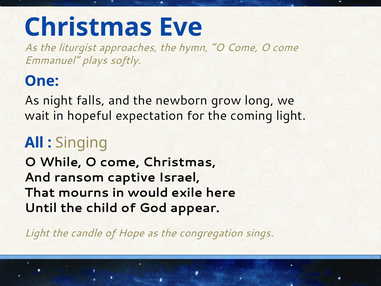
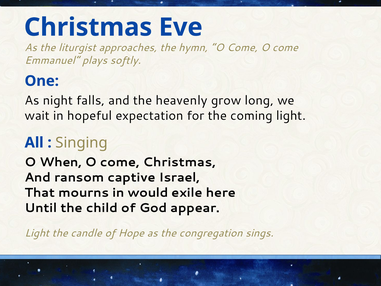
newborn: newborn -> heavenly (182, 100)
While: While -> When (61, 162)
